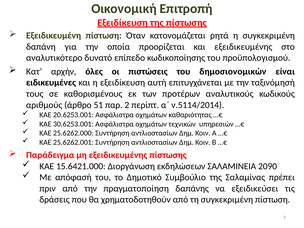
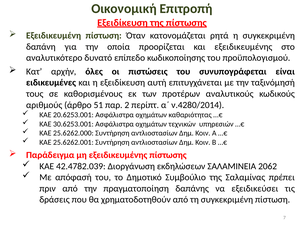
δημοσιονομικών: δημοσιονομικών -> συνυπογράφεται (233, 72)
ν.5114/2014: ν.5114/2014 -> ν.4280/2014 (198, 105)
15.6421.000: 15.6421.000 -> 42.4782.039 (81, 166)
2090: 2090 -> 2062 (268, 166)
